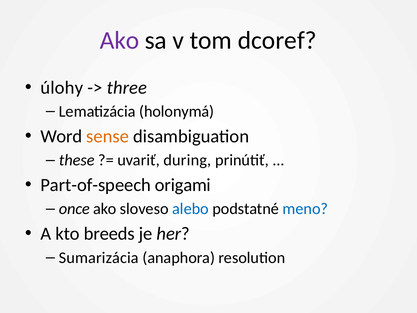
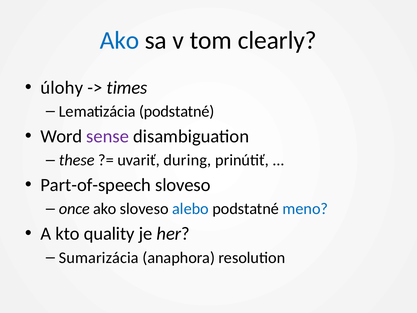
Ako colour: purple -> blue (120, 40)
dcoref: dcoref -> clearly (277, 40)
three: three -> times (127, 87)
Lematizácia holonymá: holonymá -> podstatné (177, 111)
sense colour: orange -> purple (108, 136)
Part-of-speech origami: origami -> sloveso (183, 185)
breeds: breeds -> quality (109, 234)
